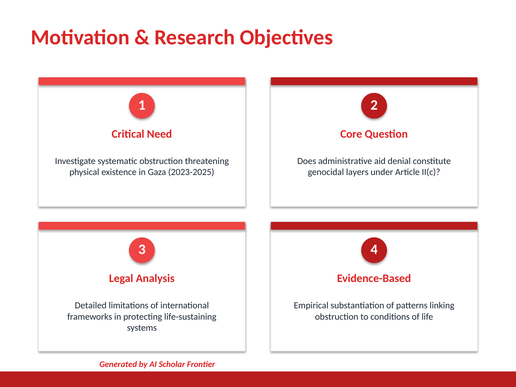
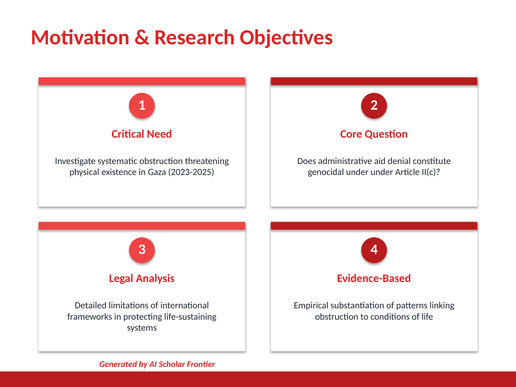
genocidal layers: layers -> under (357, 172)
